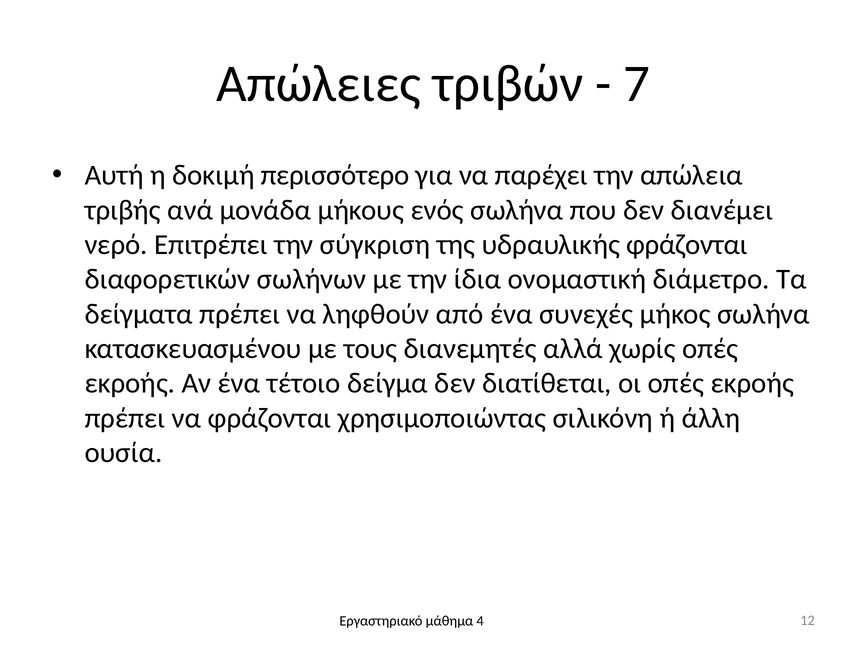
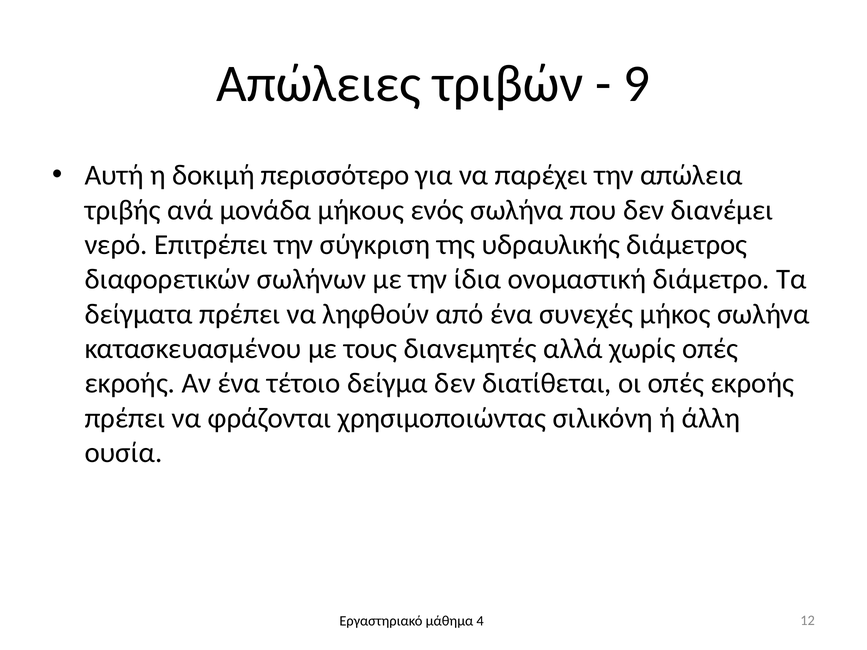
7: 7 -> 9 (637, 84)
υδραυλικής φράζονται: φράζονται -> διάμετρος (687, 245)
